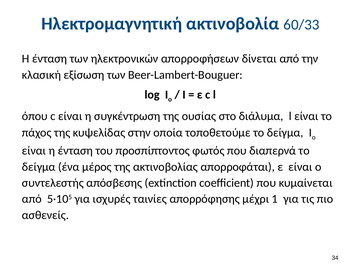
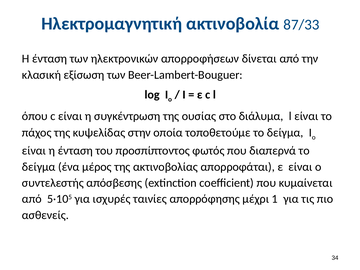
60/33: 60/33 -> 87/33 (301, 25)
